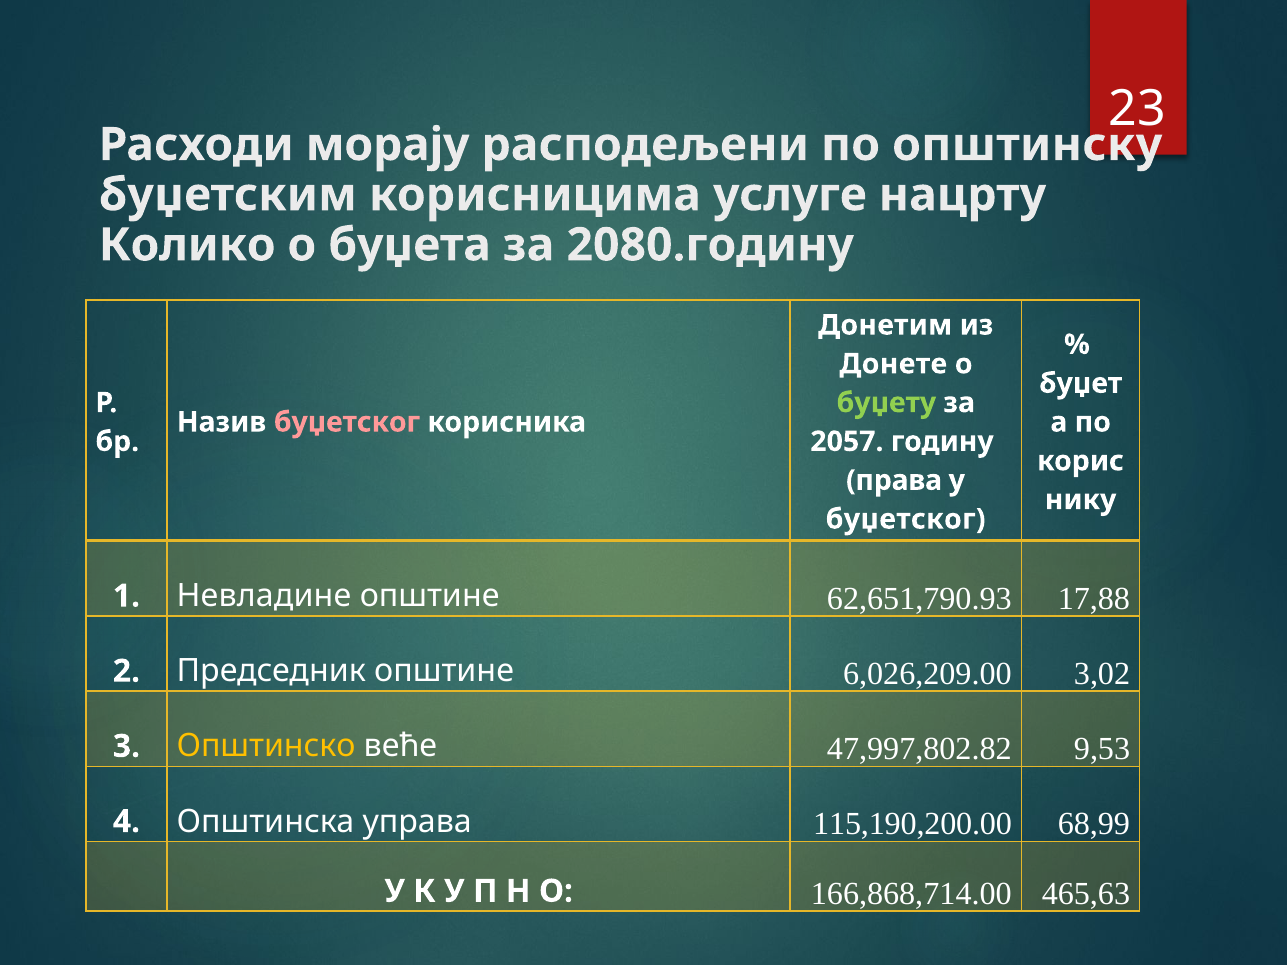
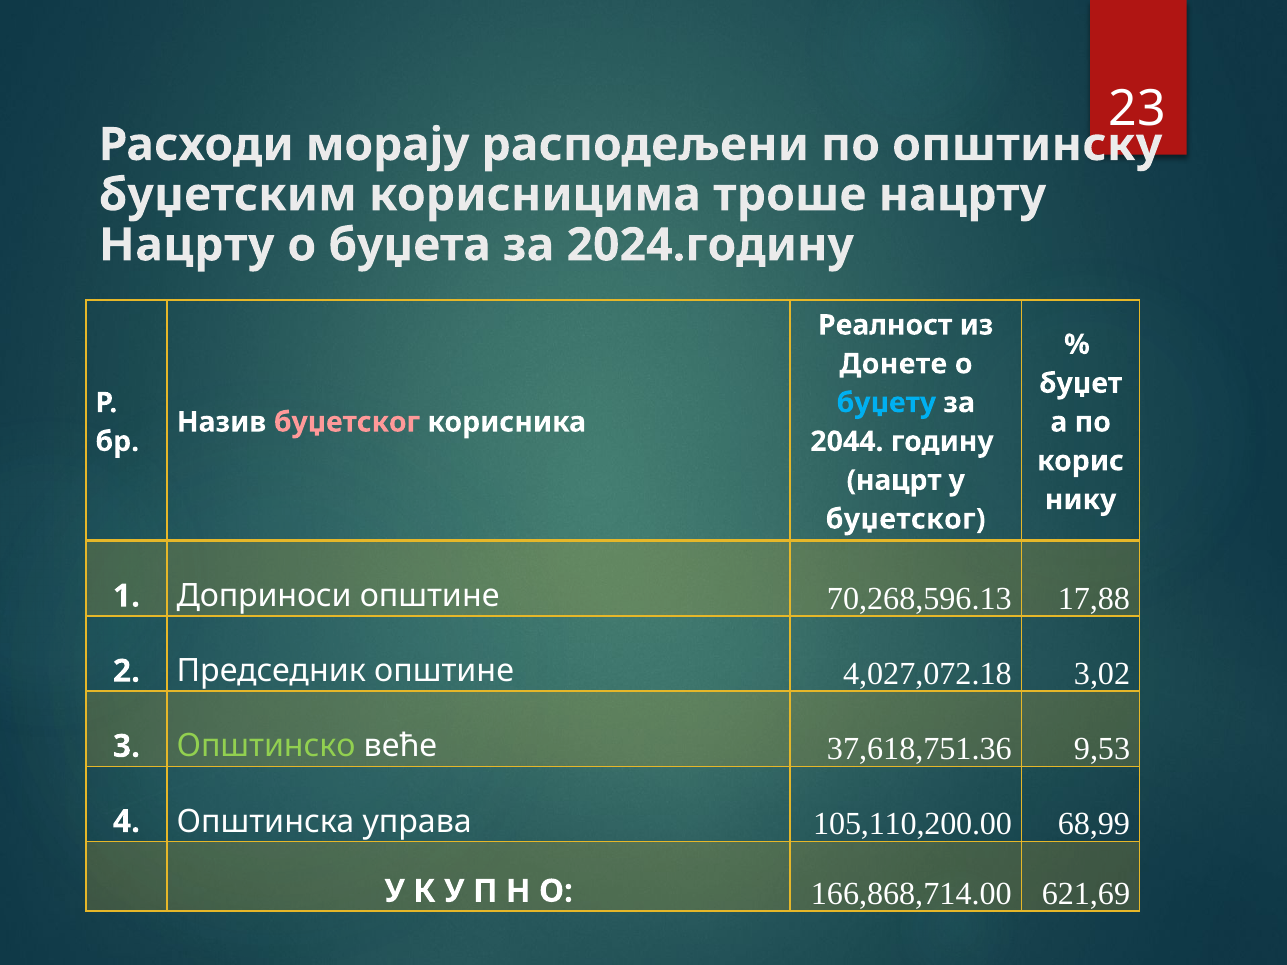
услуге: услуге -> троше (790, 195)
Колико: Колико -> Нацрту (187, 245)
2080.годину: 2080.годину -> 2024.годину (710, 245)
Донетим: Донетим -> Реалност (885, 325)
буџету colour: light green -> light blue (886, 403)
2057: 2057 -> 2044 (847, 442)
права: права -> нацрт (894, 480)
Невладине: Невладине -> Доприноси (264, 596)
62,651,790.93: 62,651,790.93 -> 70,268,596.13 (919, 599)
6,026,209.00: 6,026,209.00 -> 4,027,072.18 (927, 674)
Општинско colour: yellow -> light green (266, 746)
47,997,802.82: 47,997,802.82 -> 37,618,751.36 (919, 749)
115,190,200.00: 115,190,200.00 -> 105,110,200.00 (913, 824)
465,63: 465,63 -> 621,69 (1086, 894)
